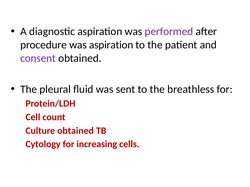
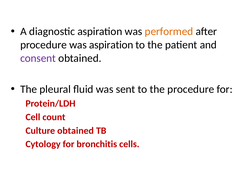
performed colour: purple -> orange (169, 32)
the breathless: breathless -> procedure (191, 89)
increasing: increasing -> bronchitis (97, 145)
